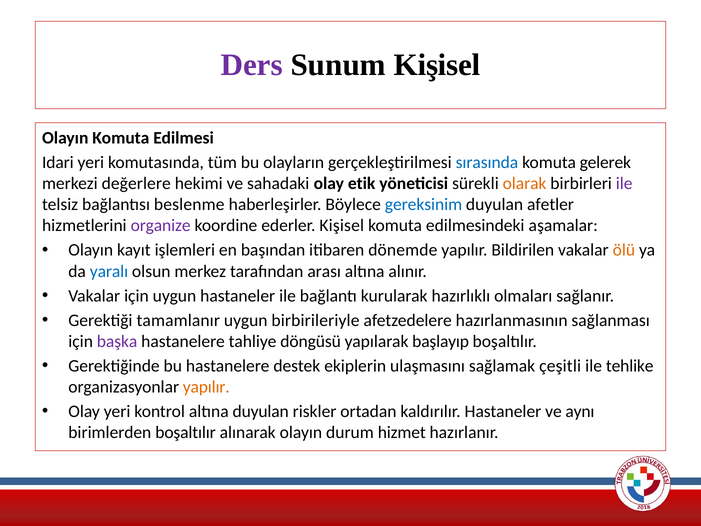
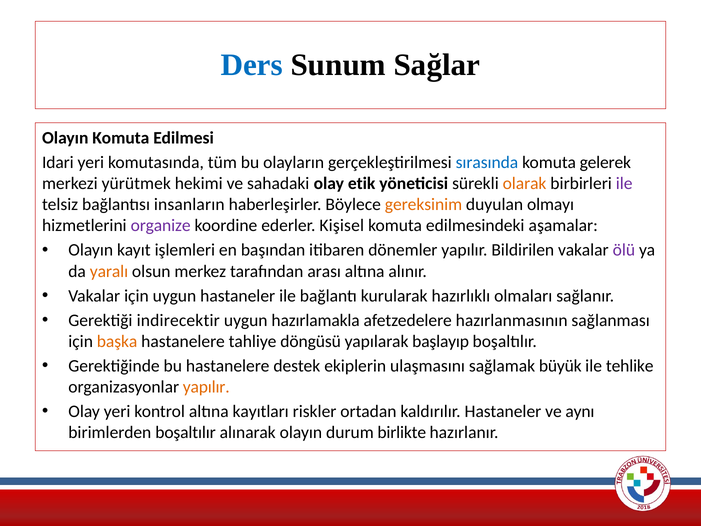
Ders colour: purple -> blue (252, 65)
Sunum Kişisel: Kişisel -> Sağlar (437, 65)
değerlere: değerlere -> yürütmek (136, 183)
beslenme: beslenme -> insanların (189, 205)
gereksinim colour: blue -> orange (423, 205)
afetler: afetler -> olmayı (551, 205)
dönemde: dönemde -> dönemler (403, 250)
ölü colour: orange -> purple (624, 250)
yaralı colour: blue -> orange (109, 271)
tamamlanır: tamamlanır -> indirecektir (178, 320)
birbirileriyle: birbirileriyle -> hazırlamakla (316, 320)
başka colour: purple -> orange (117, 341)
çeşitli: çeşitli -> büyük (560, 366)
altına duyulan: duyulan -> kayıtları (261, 411)
hizmet: hizmet -> birlikte (402, 432)
